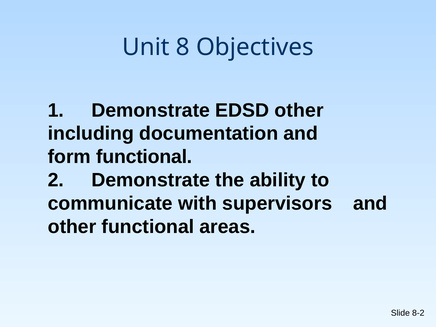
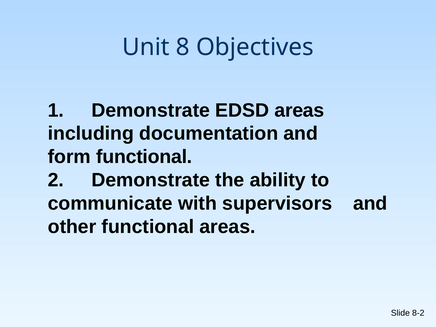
EDSD other: other -> areas (299, 110)
